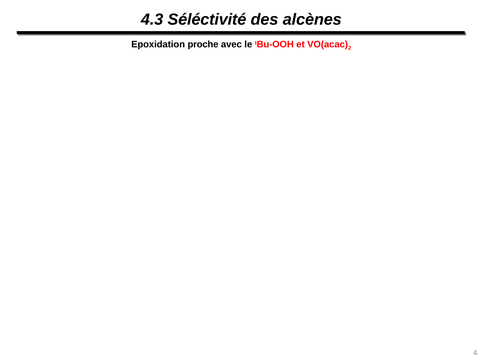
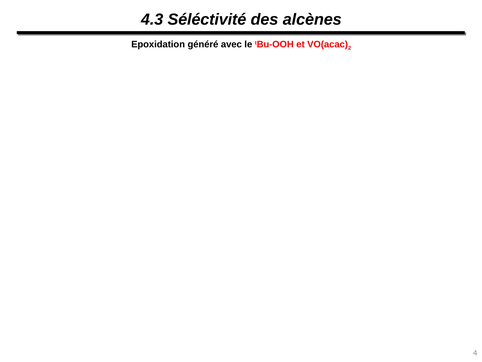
proche: proche -> généré (203, 44)
